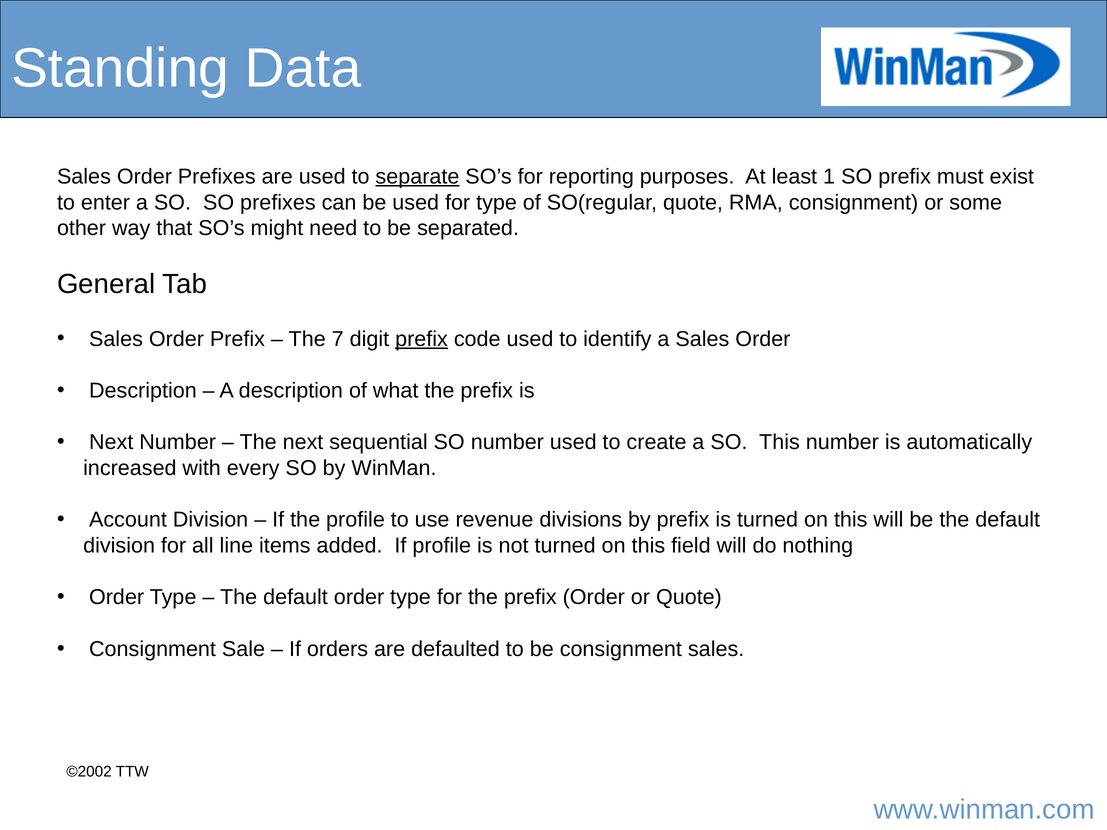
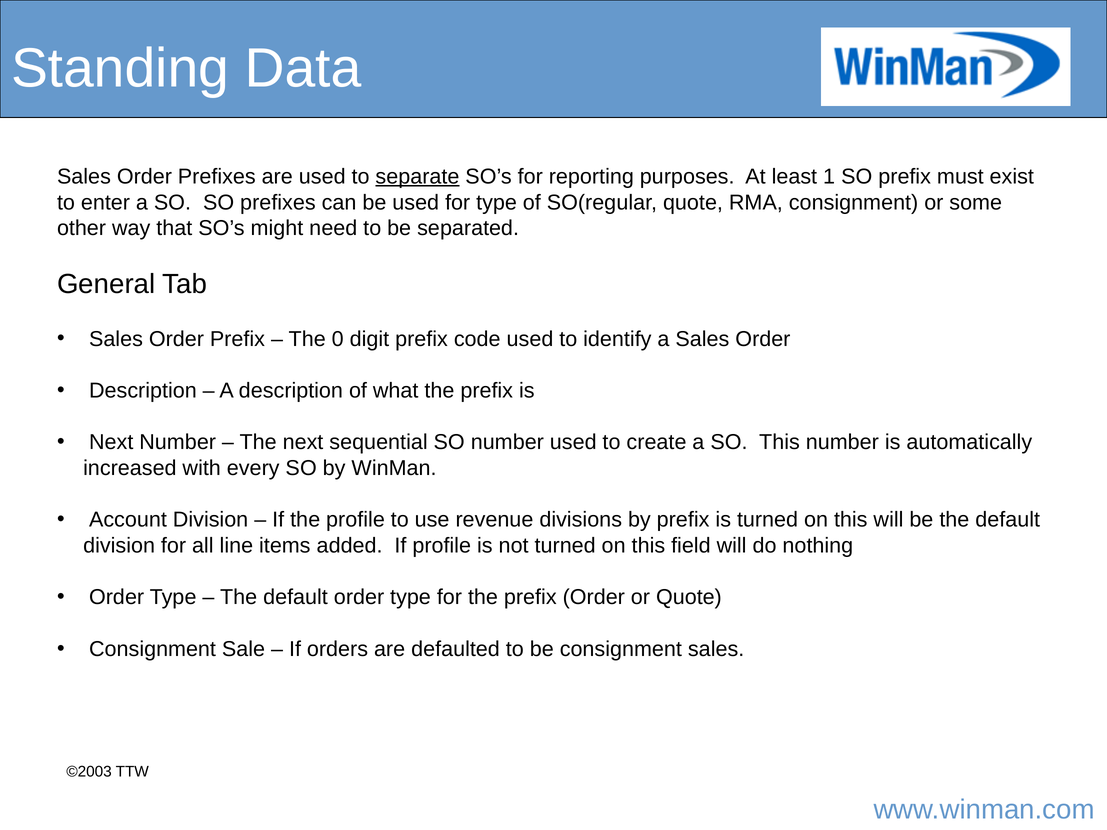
7: 7 -> 0 (338, 339)
prefix underline: present -> none (422, 339)
©2002: ©2002 -> ©2003 (89, 772)
